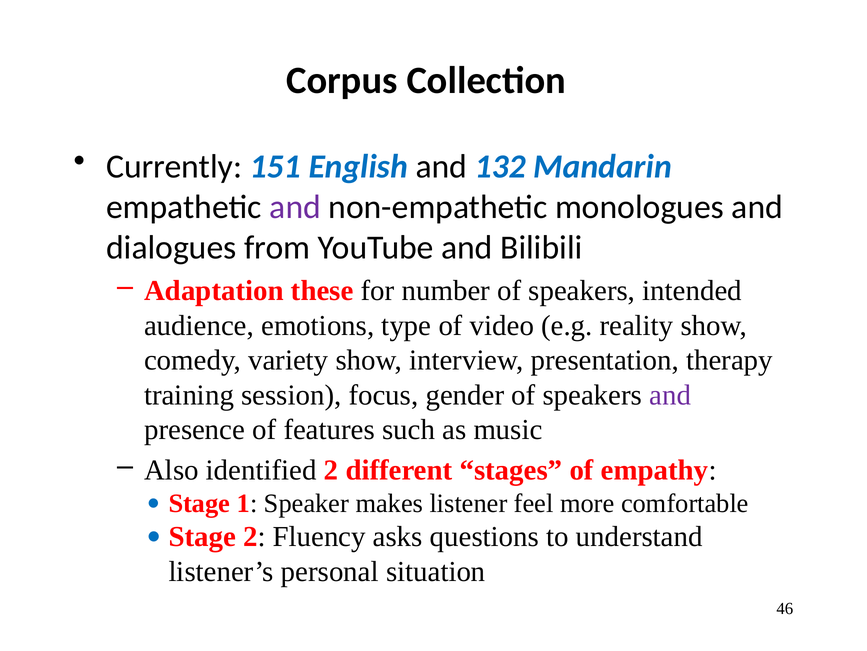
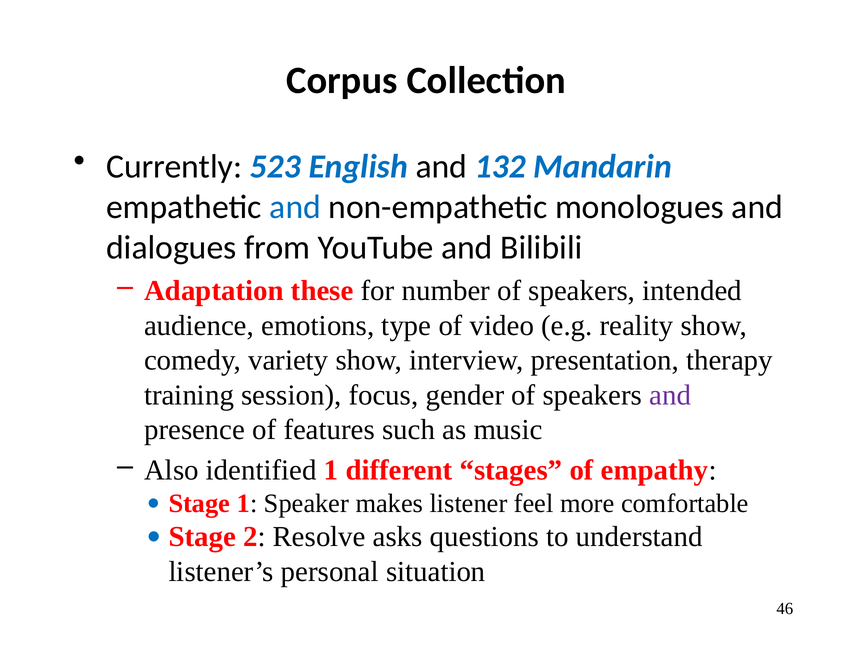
151: 151 -> 523 (275, 167)
and colour: purple -> blue (295, 207)
identified 2: 2 -> 1 (331, 470)
Fluency: Fluency -> Resolve (319, 536)
